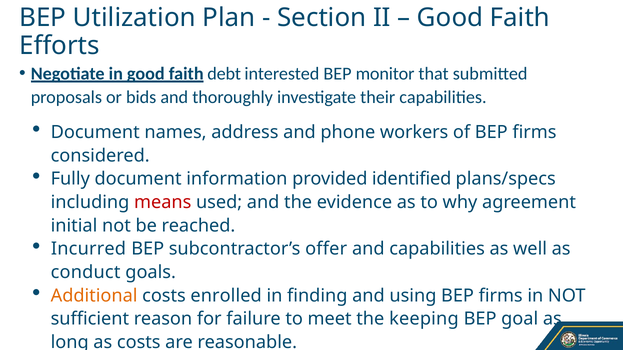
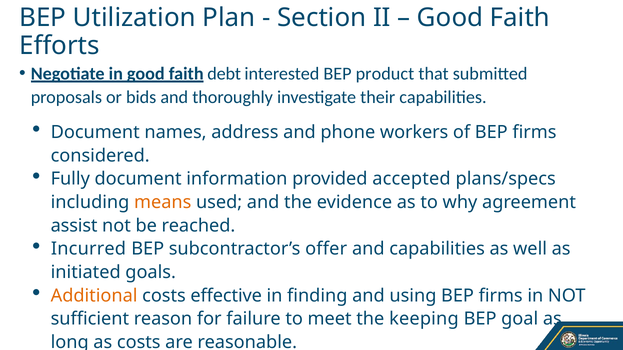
monitor: monitor -> product (385, 74)
identified: identified -> accepted (411, 179)
means colour: red -> orange (163, 203)
initial: initial -> assist (74, 226)
conduct: conduct -> initiated (86, 273)
enrolled: enrolled -> effective (226, 296)
